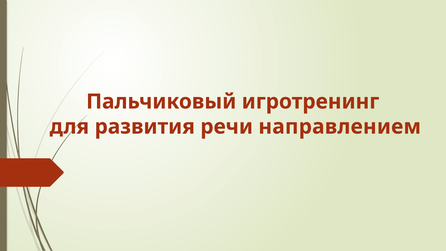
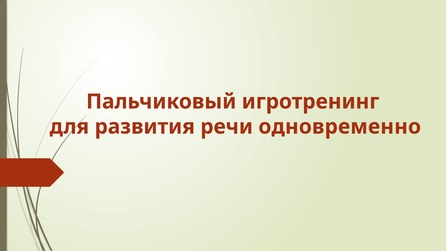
направлением: направлением -> одновременно (340, 127)
